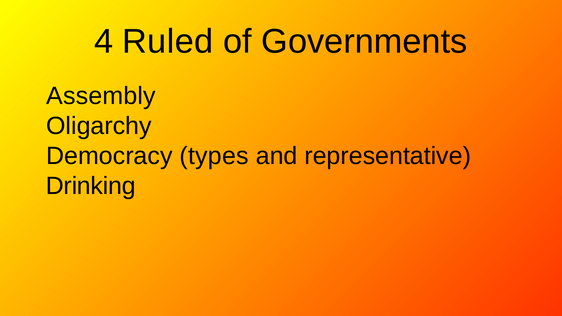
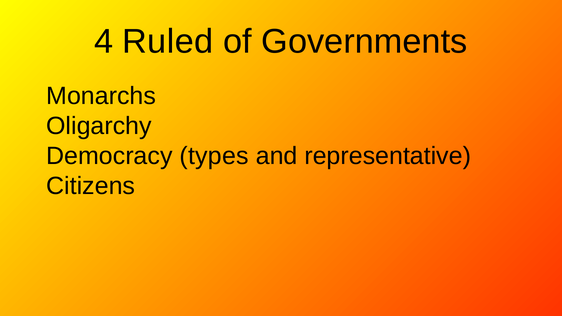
Assembly: Assembly -> Monarchs (101, 96)
Drinking: Drinking -> Citizens (91, 186)
